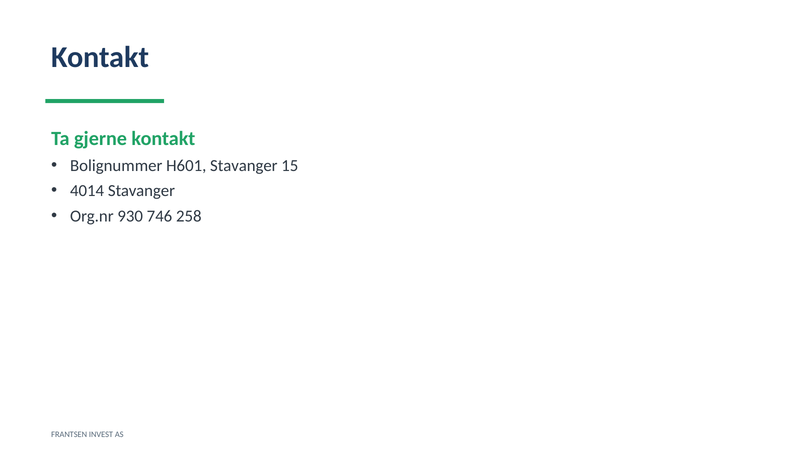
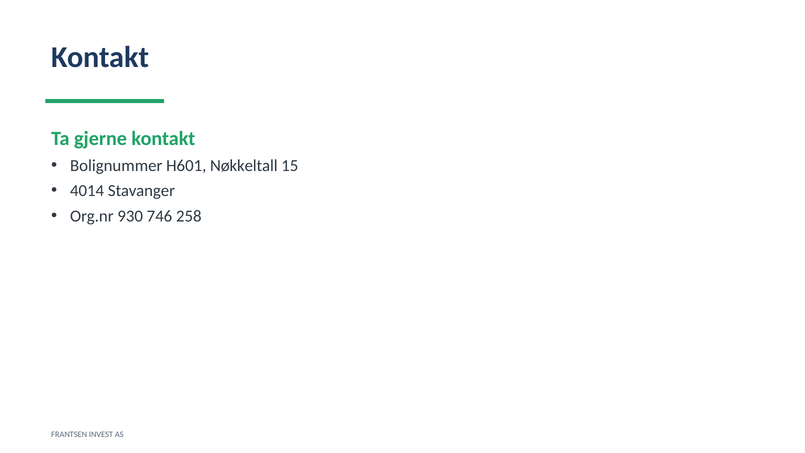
H601 Stavanger: Stavanger -> Nøkkeltall (244, 166)
